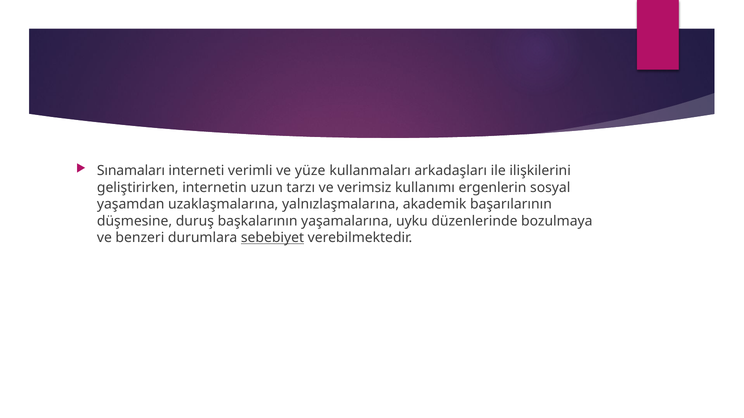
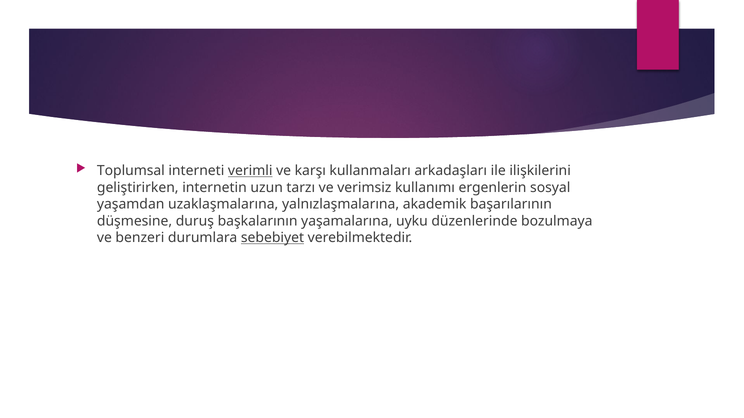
Sınamaları: Sınamaları -> Toplumsal (131, 171)
verimli underline: none -> present (250, 171)
yüze: yüze -> karşı (310, 171)
